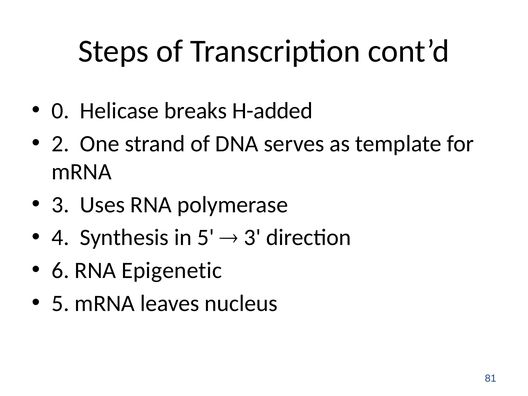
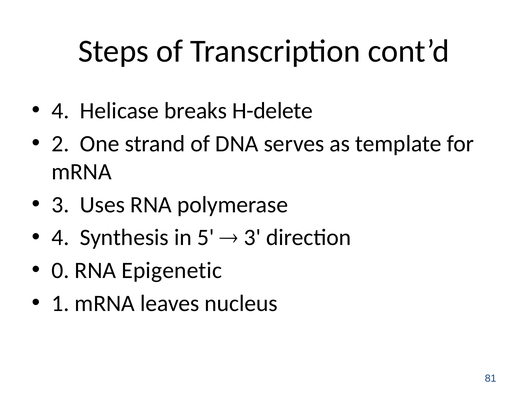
0: 0 -> 4 (60, 111)
H-added: H-added -> H-delete (273, 111)
6: 6 -> 0 (60, 270)
5: 5 -> 1 (60, 303)
